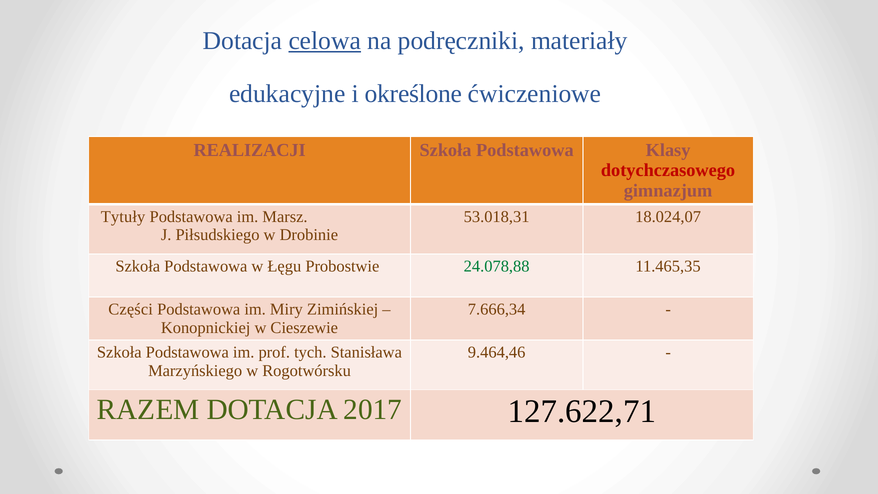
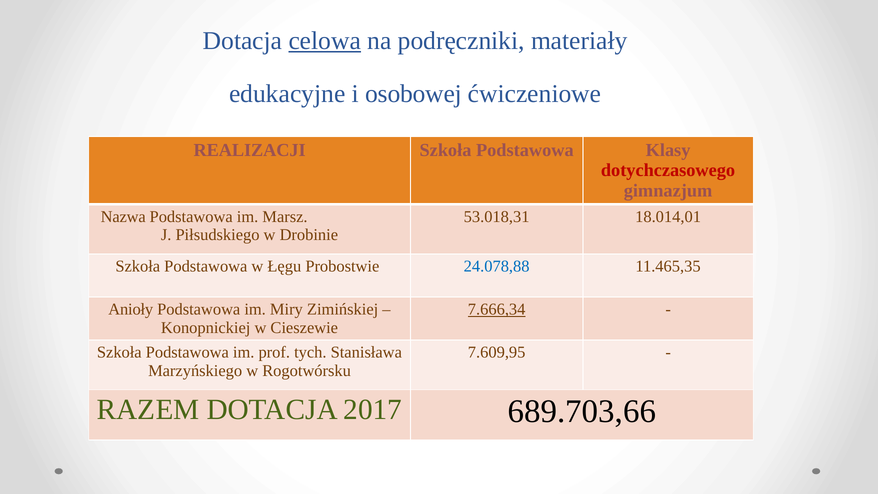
określone: określone -> osobowej (414, 94)
Tytuły: Tytuły -> Nazwa (123, 217)
18.024,07: 18.024,07 -> 18.014,01 (668, 217)
24.078,88 colour: green -> blue (497, 266)
Części: Części -> Anioły (131, 309)
7.666,34 underline: none -> present (497, 309)
9.464,46: 9.464,46 -> 7.609,95 (497, 352)
127.622,71: 127.622,71 -> 689.703,66 (582, 411)
